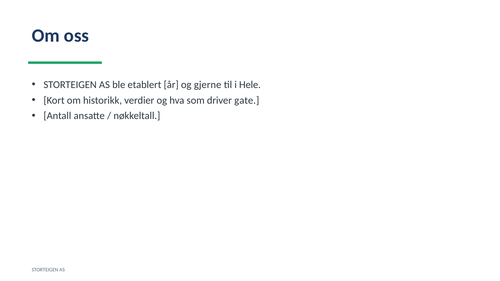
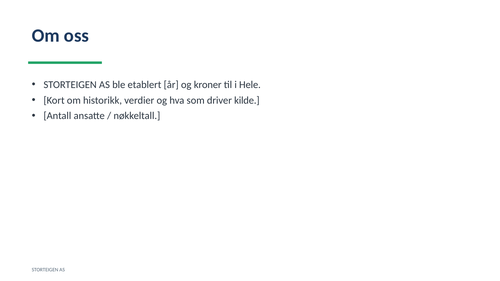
gjerne: gjerne -> kroner (208, 85)
gate: gate -> kilde (247, 100)
